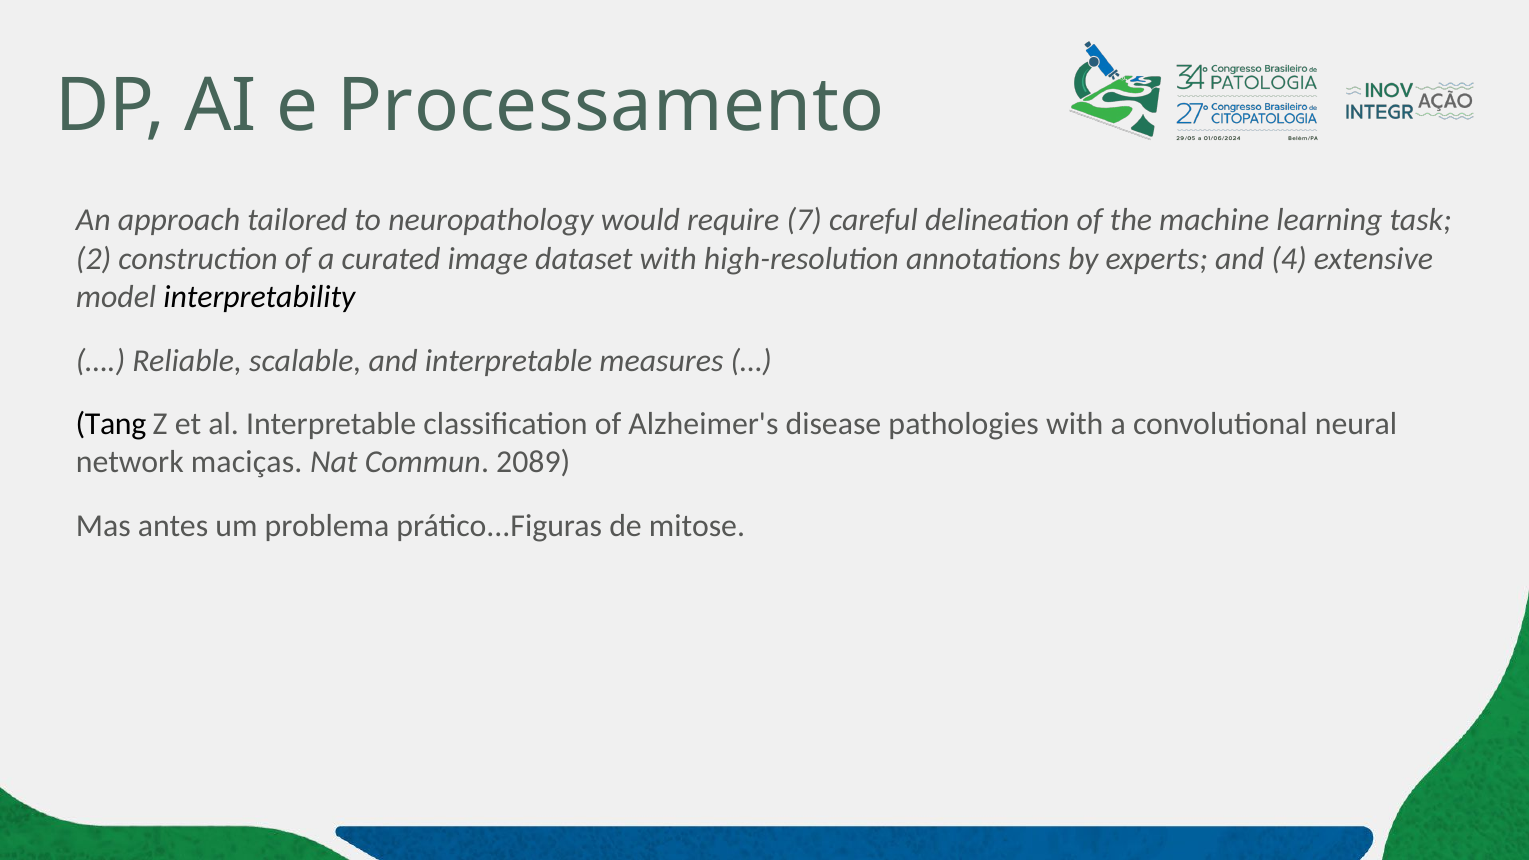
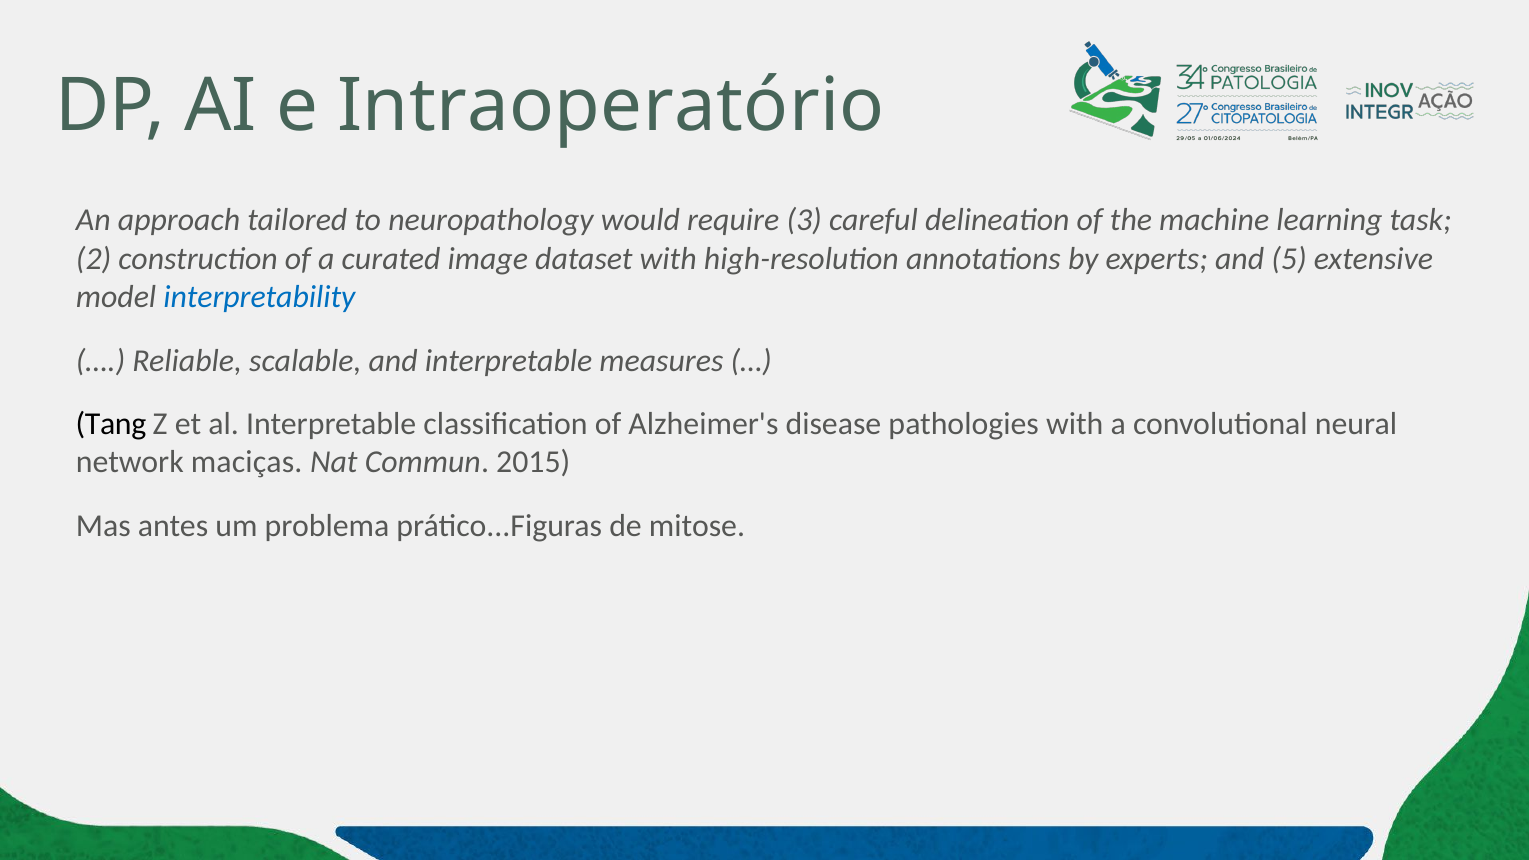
Processamento: Processamento -> Intraoperatório (611, 106)
7: 7 -> 3 (804, 220)
4: 4 -> 5 (1289, 259)
interpretability colour: black -> blue (259, 297)
2089: 2089 -> 2015 (533, 463)
